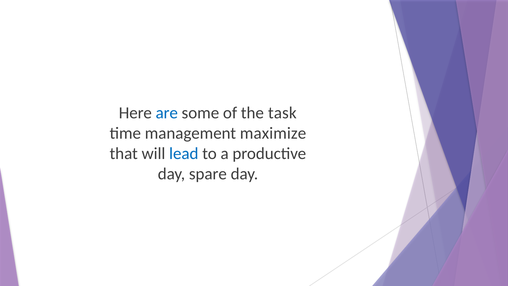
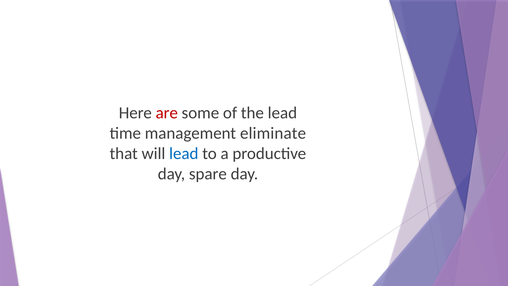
are colour: blue -> red (167, 113)
the task: task -> lead (282, 113)
maximize: maximize -> eliminate (273, 133)
